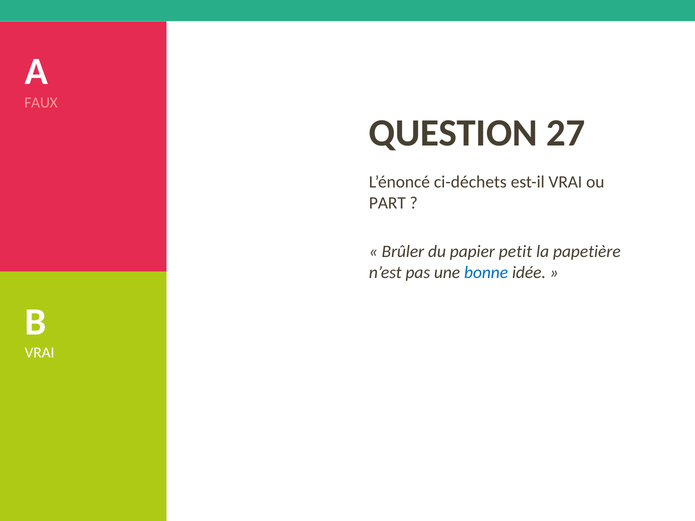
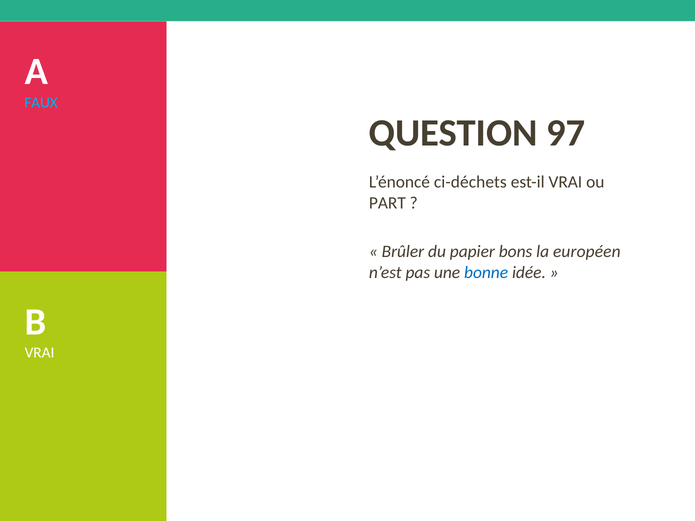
FAUX colour: pink -> light blue (41, 103)
27: 27 -> 97 (566, 133)
petit: petit -> bons (516, 252)
papetière: papetière -> européen (587, 252)
